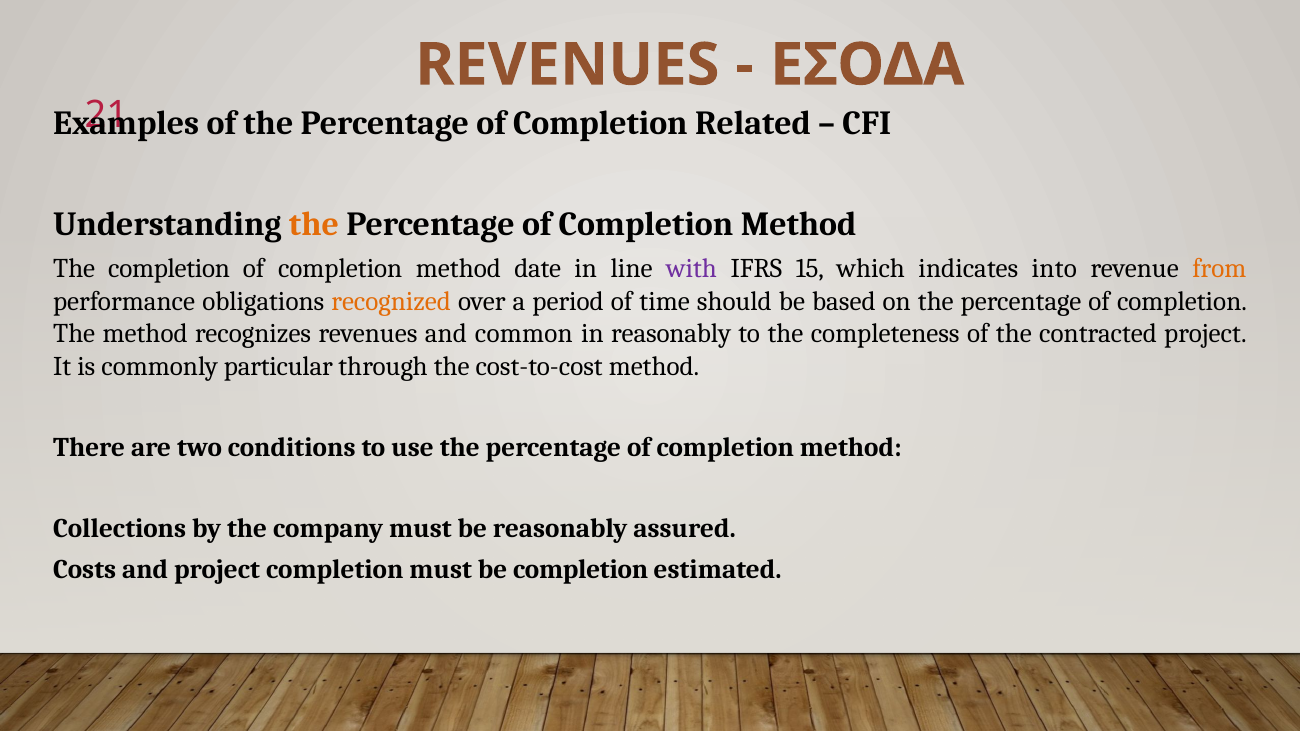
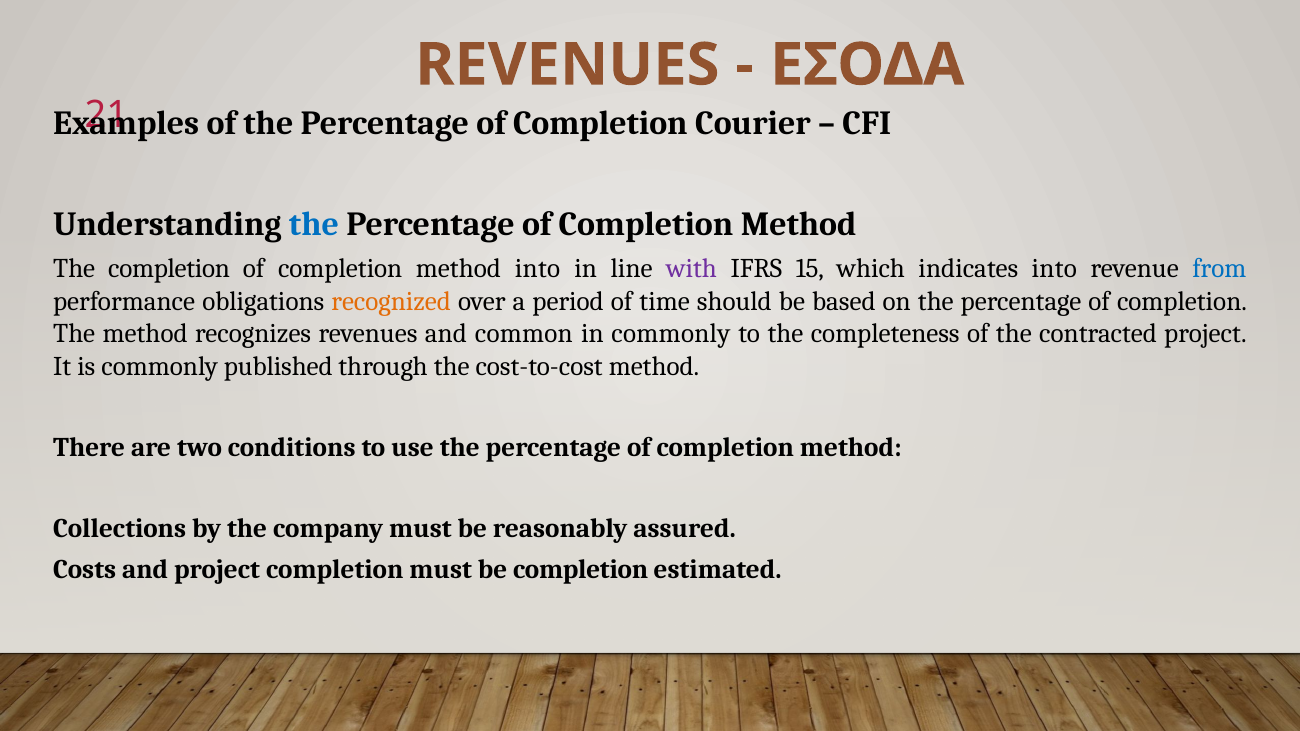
Related: Related -> Courier (753, 123)
the colour: orange -> blue (314, 225)
method date: date -> into (537, 269)
from colour: orange -> blue (1219, 269)
in reasonably: reasonably -> commonly (671, 334)
particular: particular -> published (278, 367)
